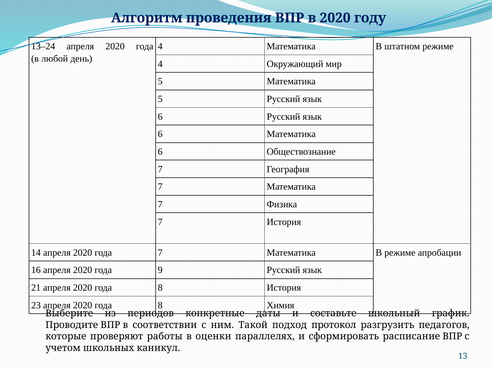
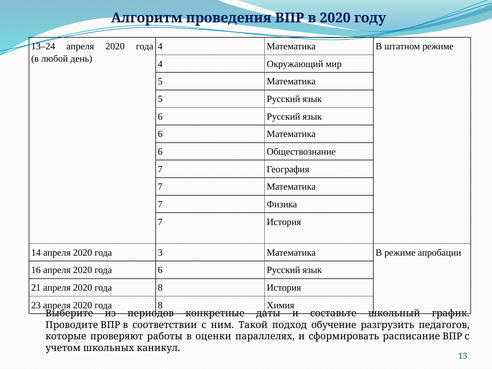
года 7: 7 -> 3 (160, 253)
года 9: 9 -> 6 (160, 270)
протокол: протокол -> обучение (334, 325)
